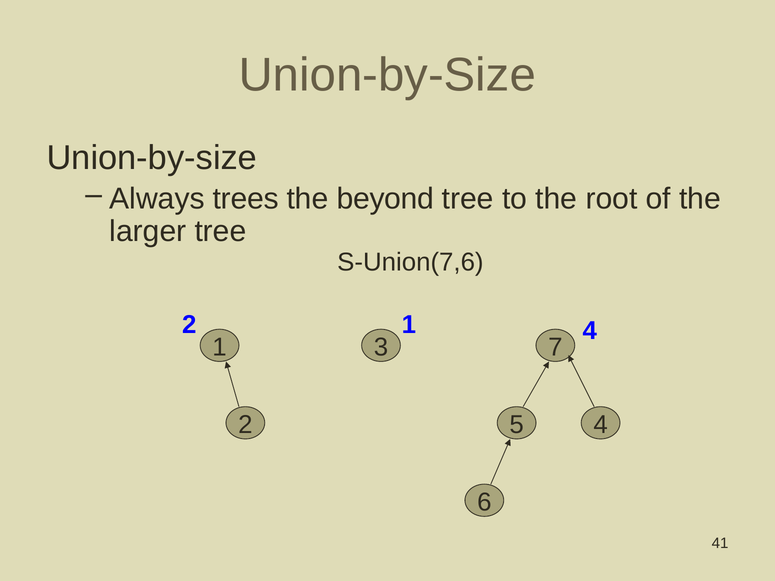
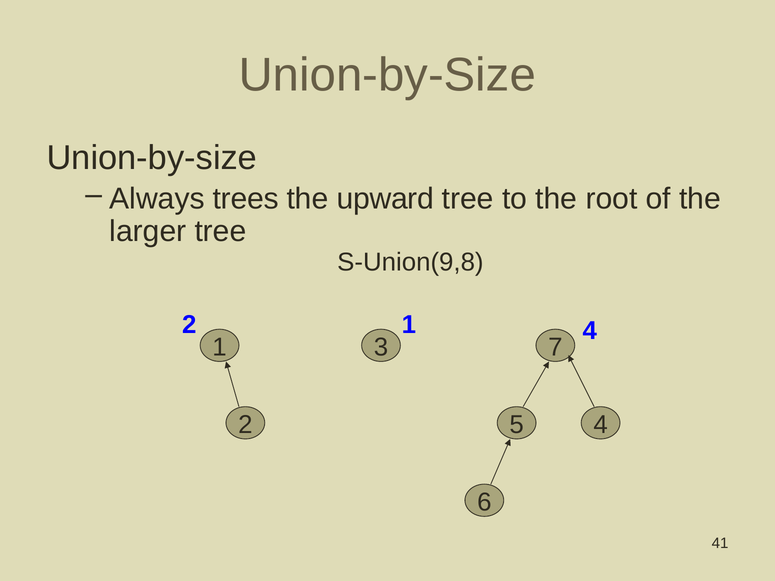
beyond: beyond -> upward (385, 199)
S-Union(7,6: S-Union(7,6 -> S-Union(9,8 (410, 262)
